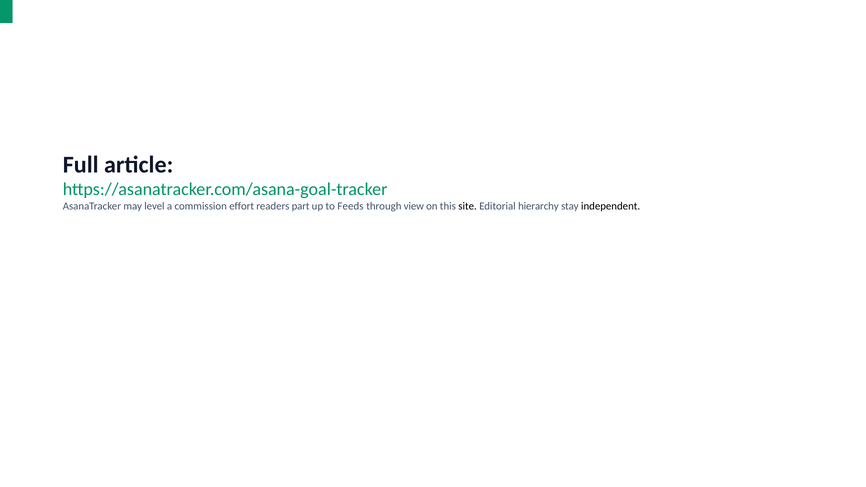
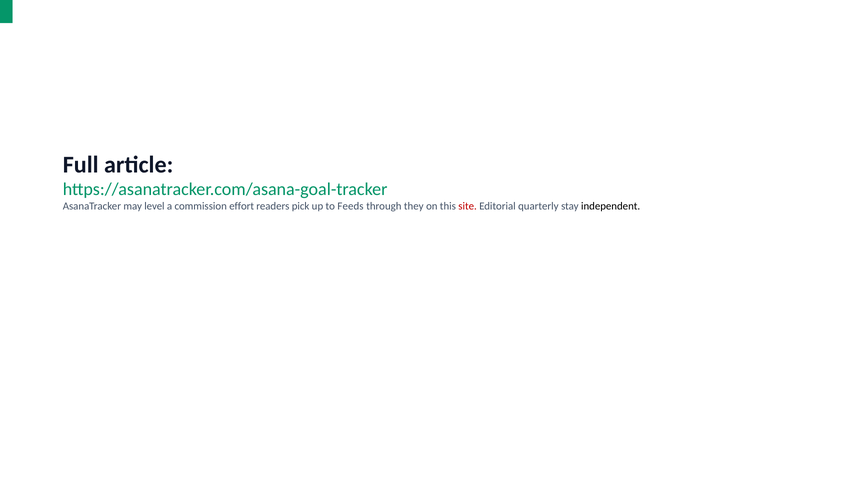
part: part -> pick (301, 206)
view: view -> they (414, 206)
site colour: black -> red (468, 206)
hierarchy: hierarchy -> quarterly (538, 206)
